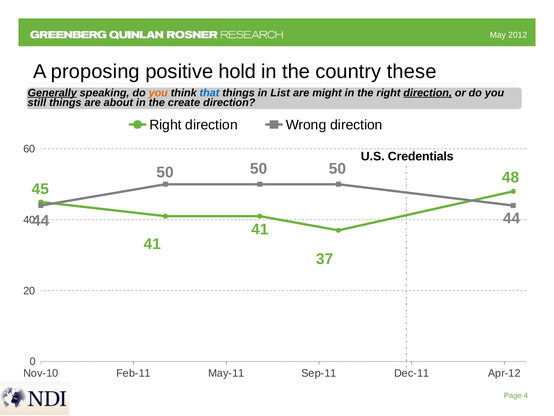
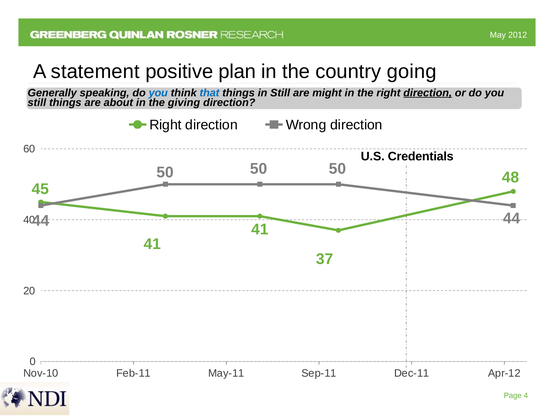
proposing: proposing -> statement (95, 72)
hold: hold -> plan (237, 72)
these: these -> going (412, 72)
Generally underline: present -> none (52, 93)
you colour: orange -> blue (158, 93)
in List: List -> Still (280, 93)
create: create -> giving (184, 102)
